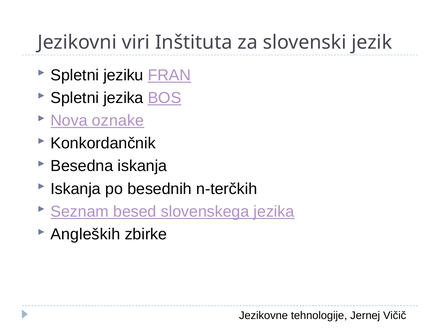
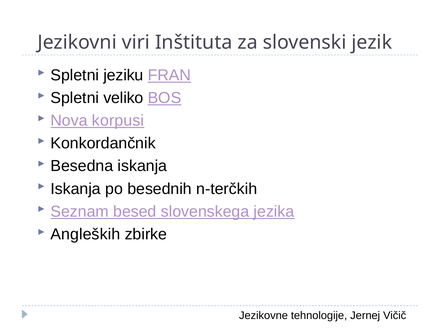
Spletni jezika: jezika -> veliko (123, 98)
oznake: oznake -> korpusi (118, 121)
